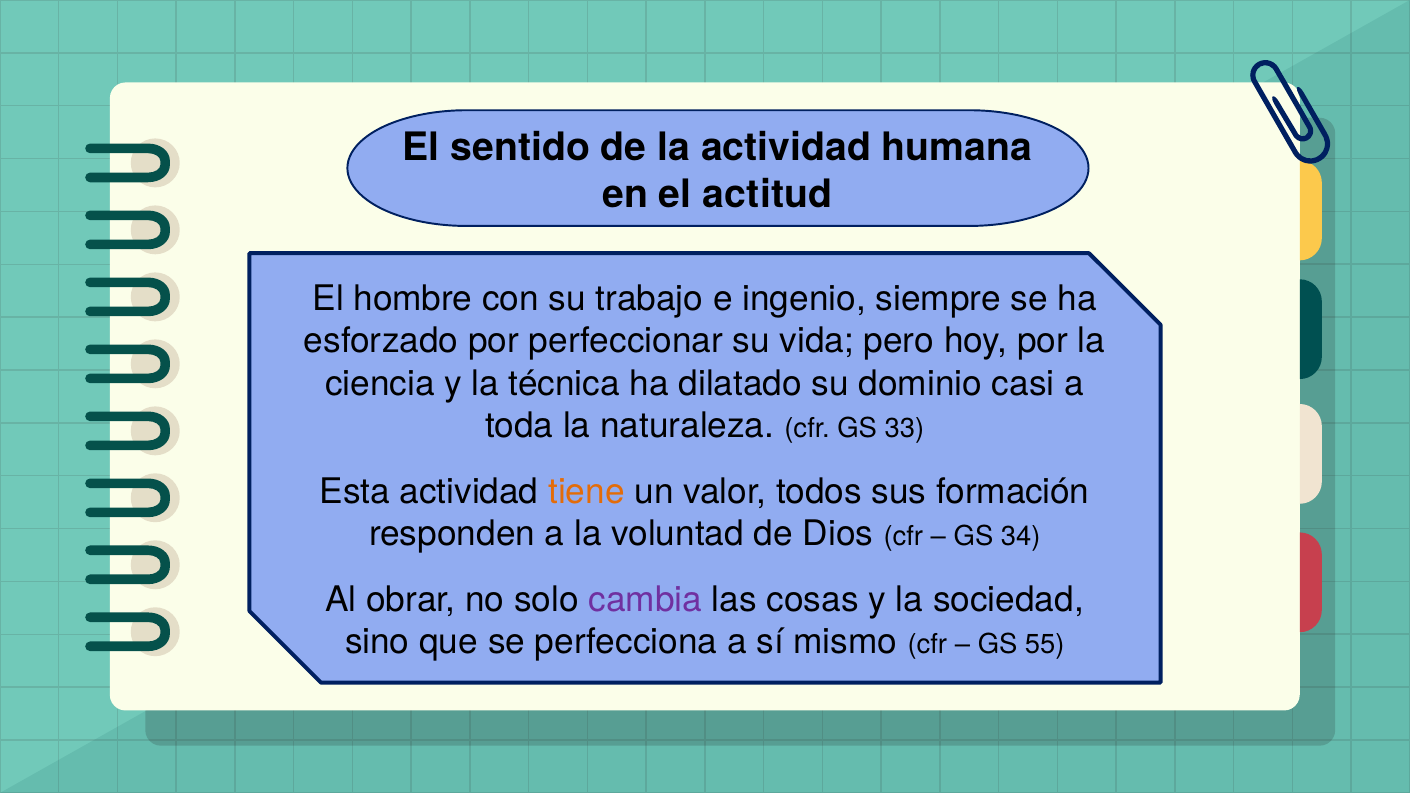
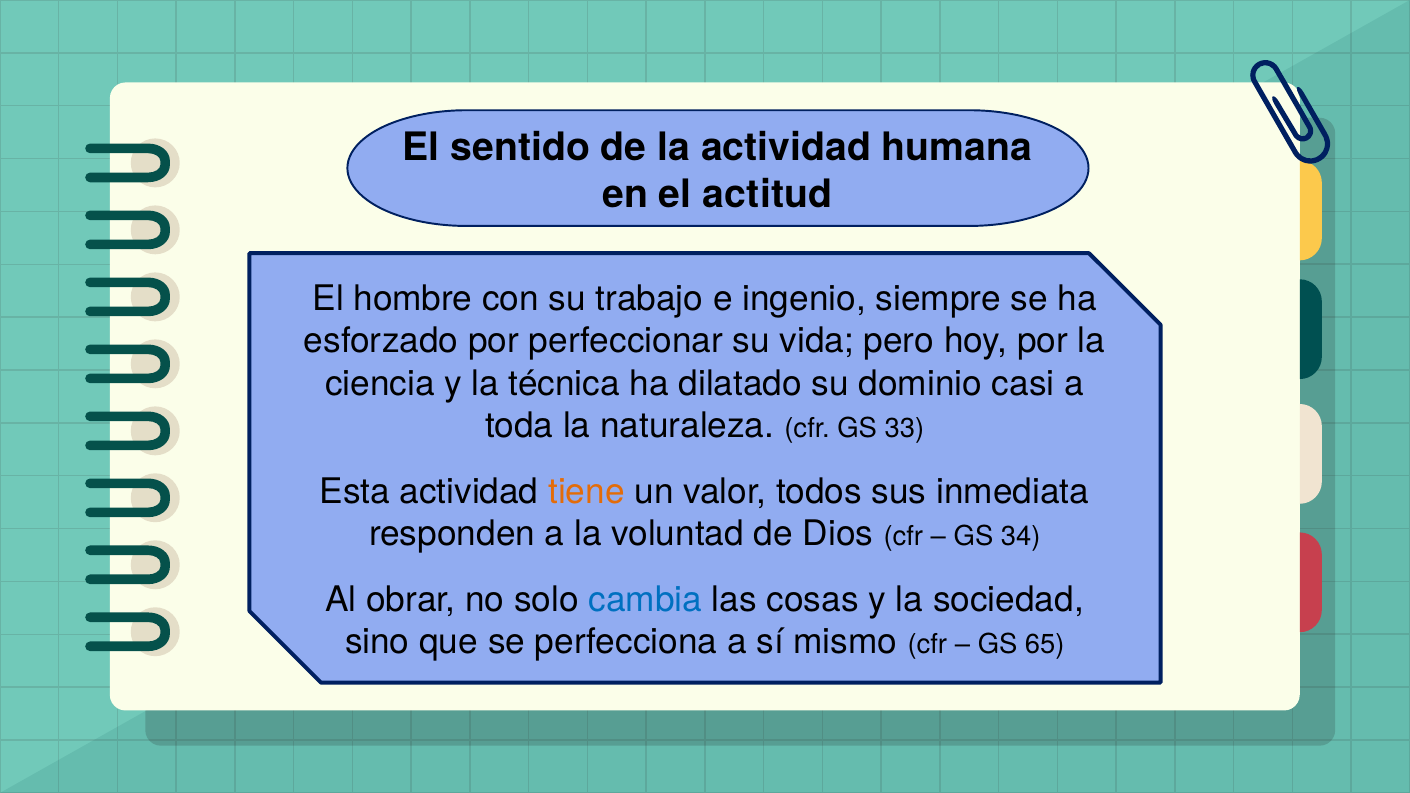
formación: formación -> inmediata (1013, 492)
cambia colour: purple -> blue (645, 600)
55: 55 -> 65 (1045, 645)
